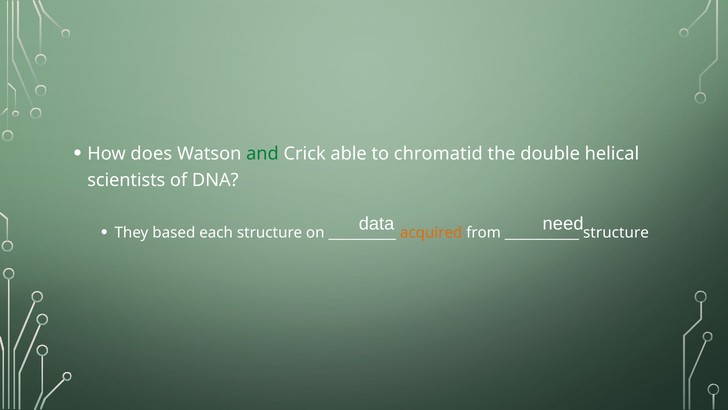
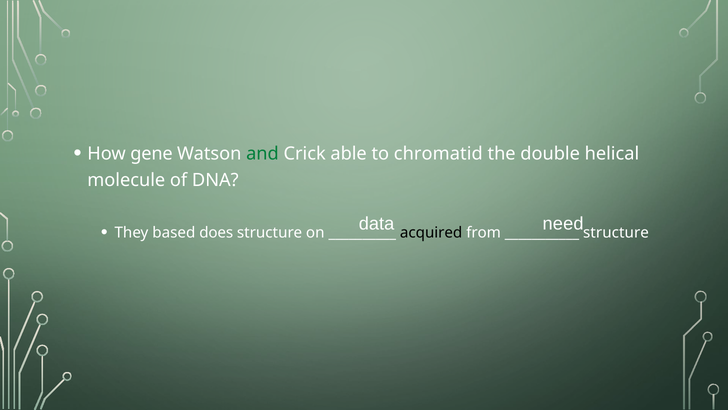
does: does -> gene (152, 154)
scientists: scientists -> molecule (126, 180)
each: each -> does (216, 233)
acquired colour: orange -> black (431, 233)
